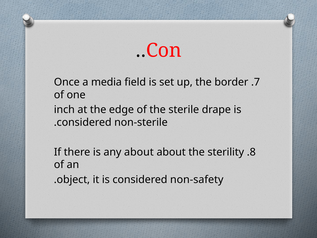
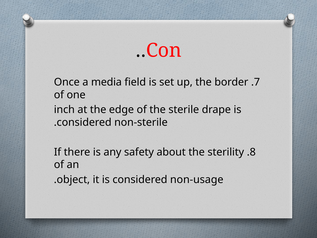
any about: about -> safety (139, 152)
non-safety: non-safety -> non-usage (197, 179)
